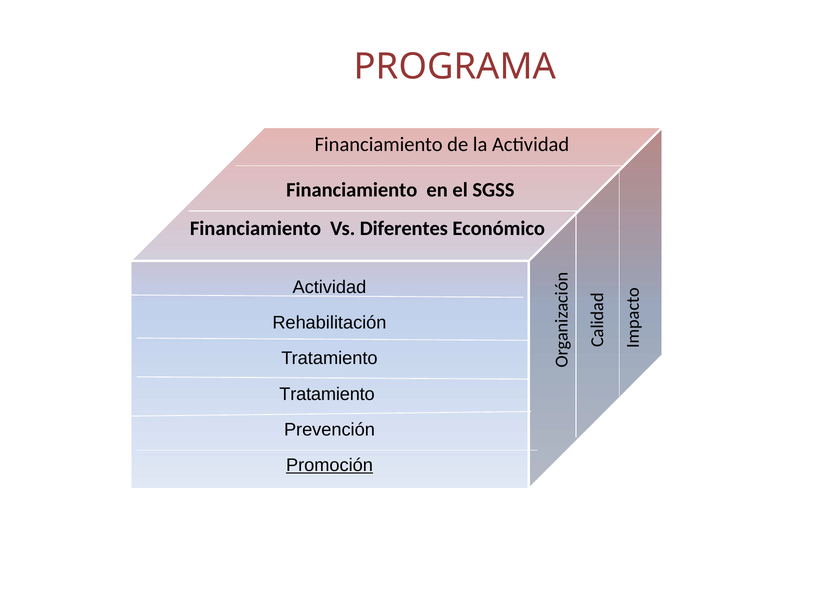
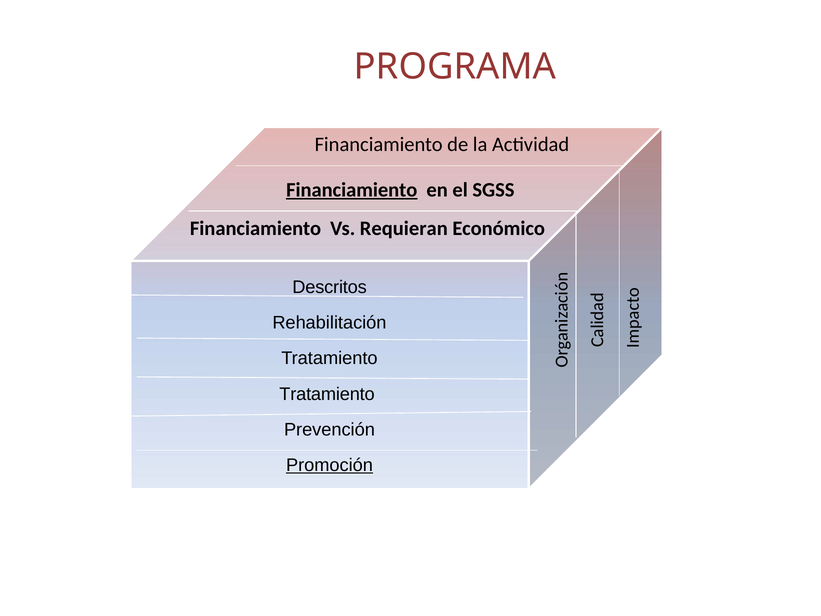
Financiamiento underline: none -> present (352, 190)
Diferentes: Diferentes -> Requieran (404, 228)
Actividad: Actividad -> Descritos (330, 287)
